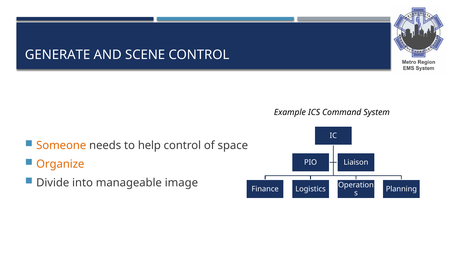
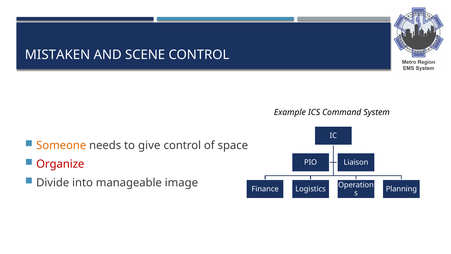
GENERATE: GENERATE -> MISTAKEN (58, 55)
help: help -> give (149, 145)
Organize colour: orange -> red (60, 164)
